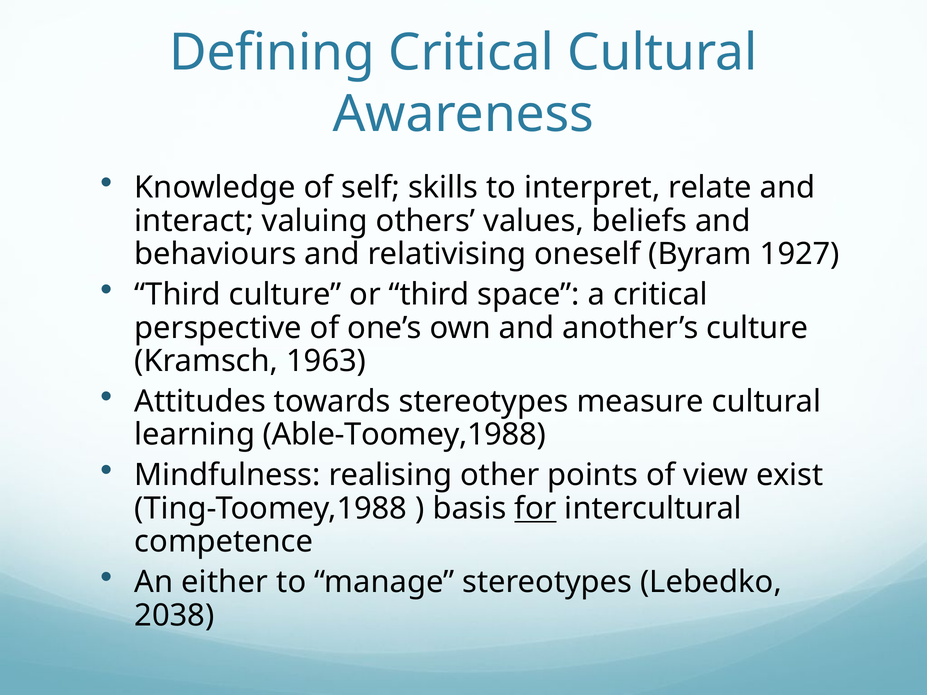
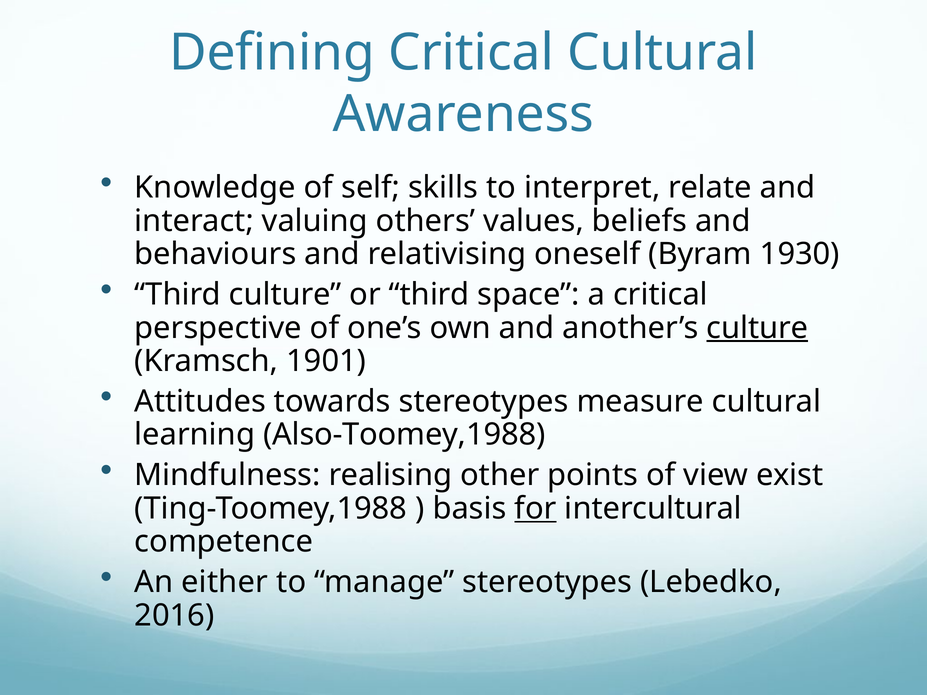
1927: 1927 -> 1930 (800, 254)
culture underline: none -> present (757, 328)
1963: 1963 -> 1901 (326, 361)
Able-Toomey,1988: Able-Toomey,1988 -> Also-Toomey,1988 (404, 435)
2038: 2038 -> 2016 (174, 616)
